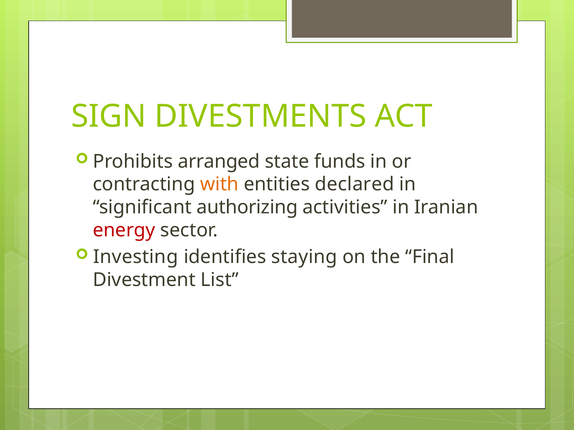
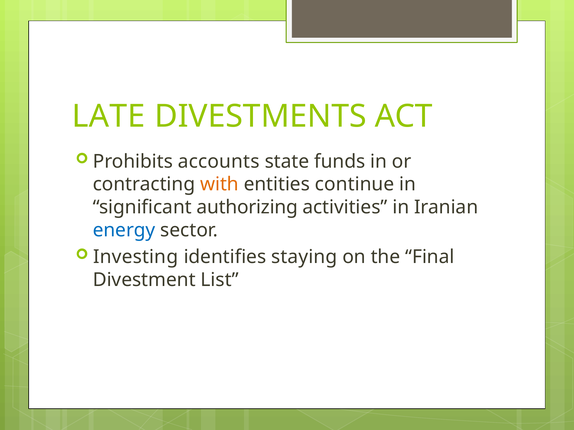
SIGN: SIGN -> LATE (109, 116)
arranged: arranged -> accounts (219, 162)
declared: declared -> continue (355, 185)
energy colour: red -> blue (124, 230)
